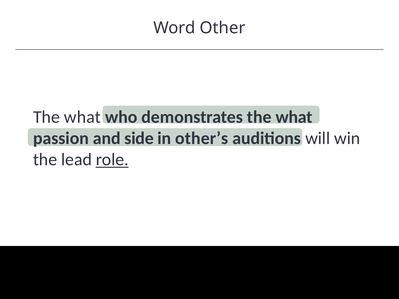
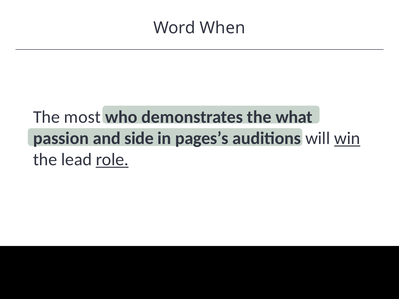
Other: Other -> When (222, 28)
what: what -> most (82, 117)
other’s: other’s -> pages’s (202, 138)
win underline: none -> present (347, 138)
